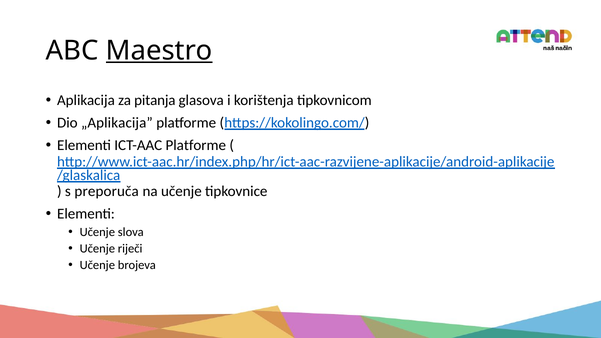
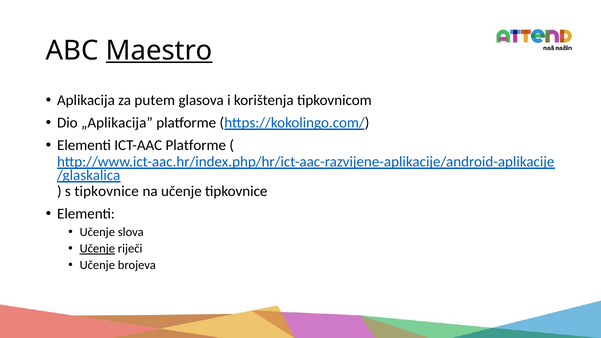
pitanja: pitanja -> putem (155, 100)
s preporuča: preporuča -> tipkovnice (107, 191)
Učenje underline: none -> present (97, 249)
